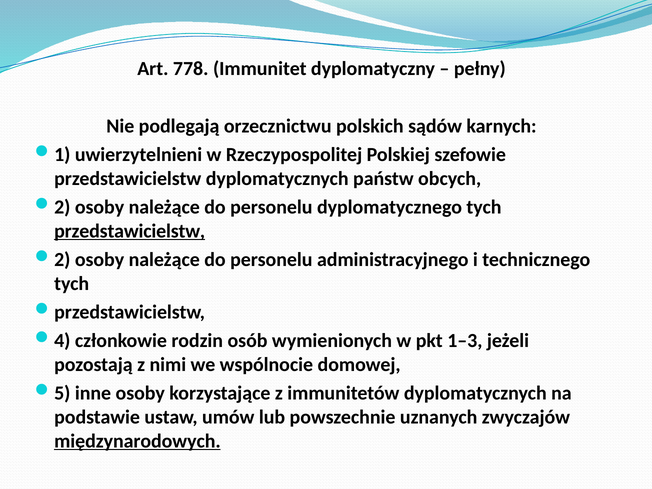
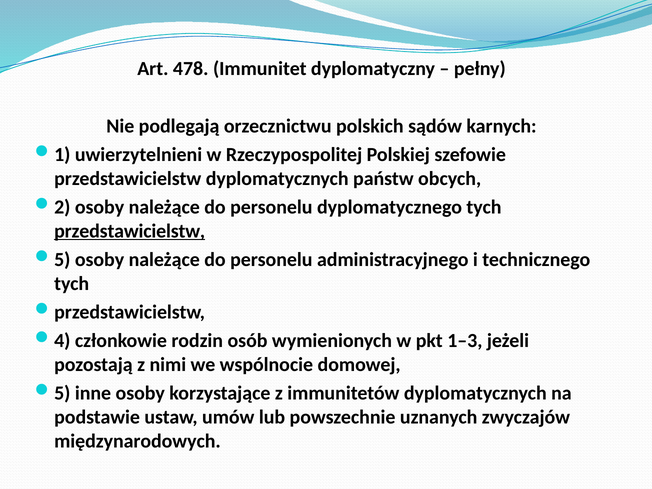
778: 778 -> 478 (191, 69)
2: 2 -> 5 (62, 260)
międzynarodowych underline: present -> none (137, 441)
